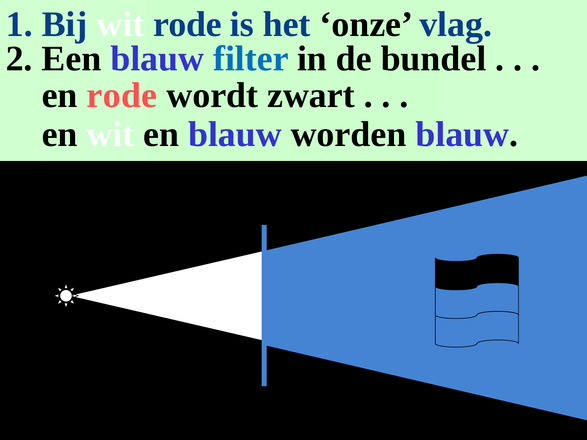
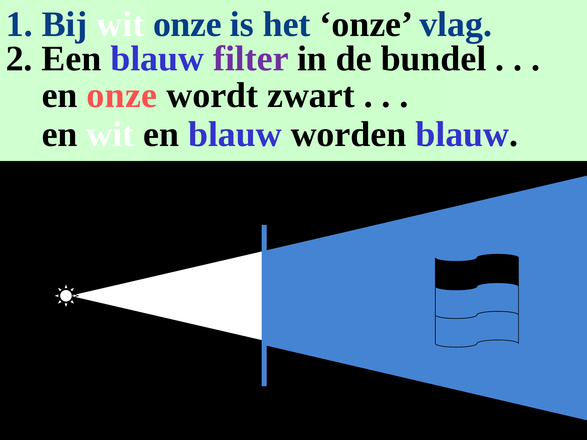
wit rode: rode -> onze (187, 25)
filter colour: blue -> purple (251, 59)
en rode: rode -> onze (122, 95)
